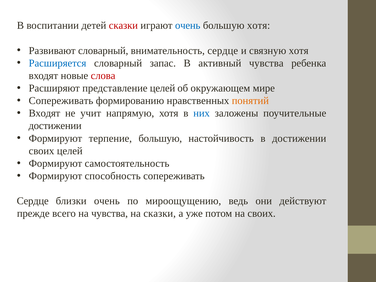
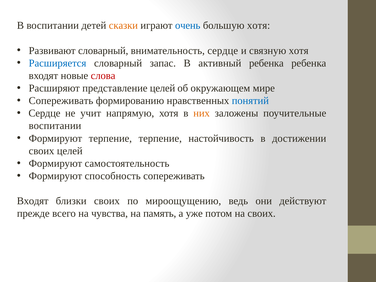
сказки colour: red -> orange (123, 25)
активный чувства: чувства -> ребенка (266, 63)
понятий colour: orange -> blue (250, 101)
Входят: Входят -> Сердце (44, 113)
них colour: blue -> orange (202, 113)
достижении: достижении -> воспитании (55, 126)
терпение большую: большую -> терпение (160, 138)
Сердце: Сердце -> Входят (33, 201)
близки очень: очень -> своих (107, 201)
на сказки: сказки -> память (160, 214)
